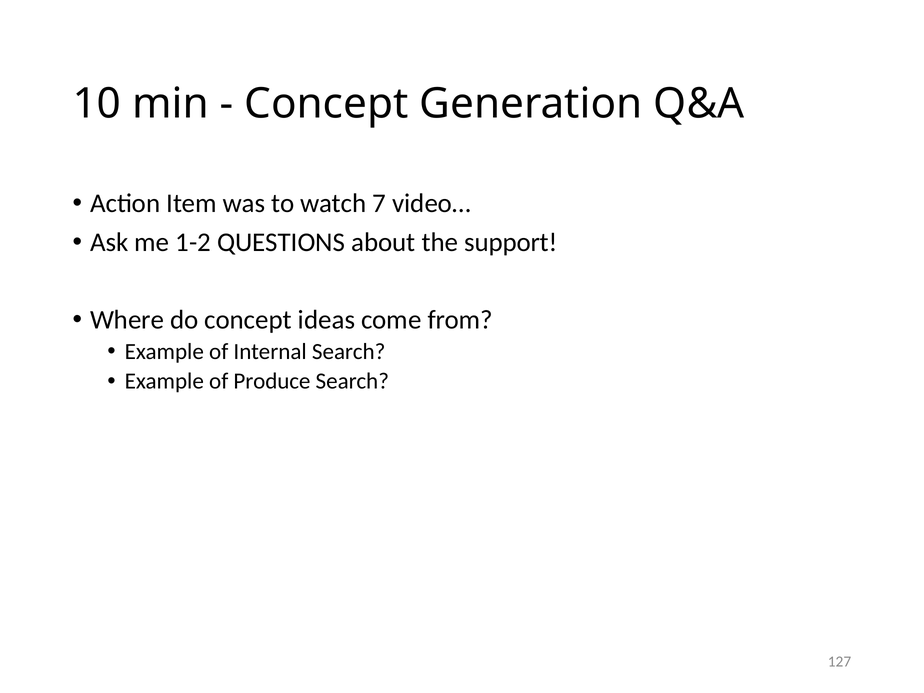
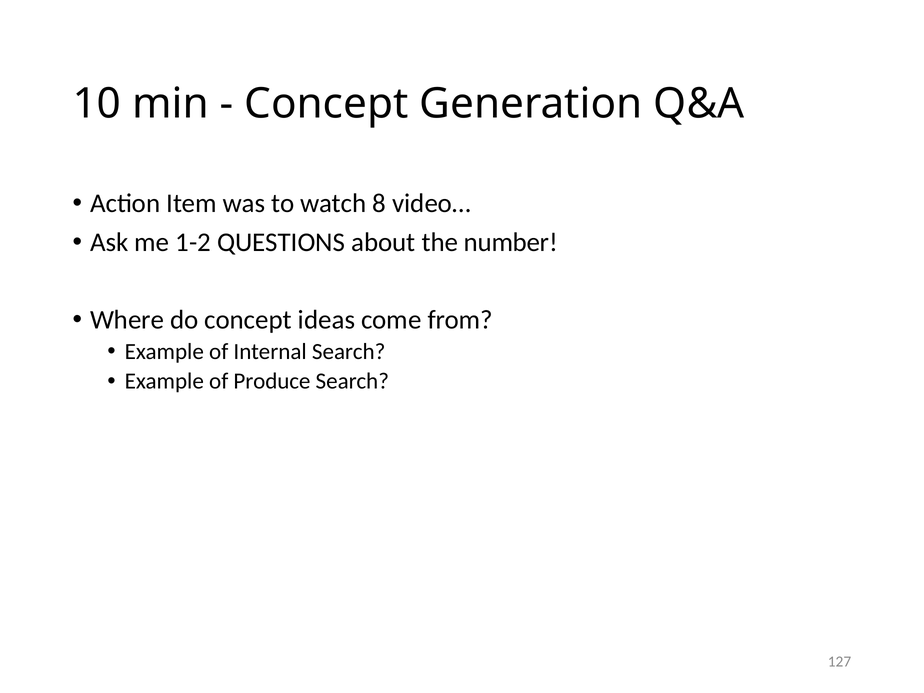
7: 7 -> 8 (379, 203)
support: support -> number (511, 242)
